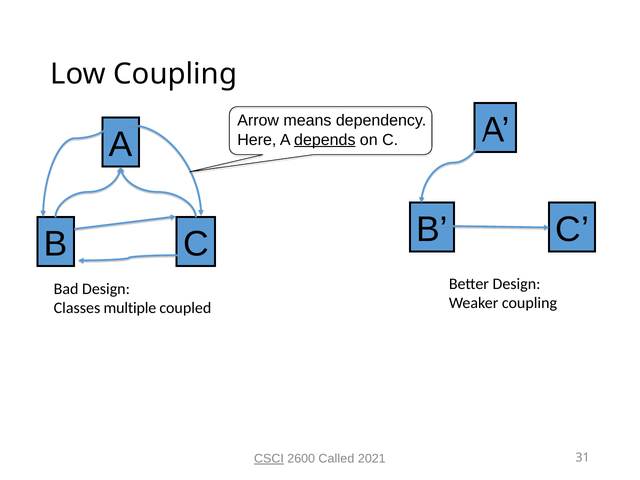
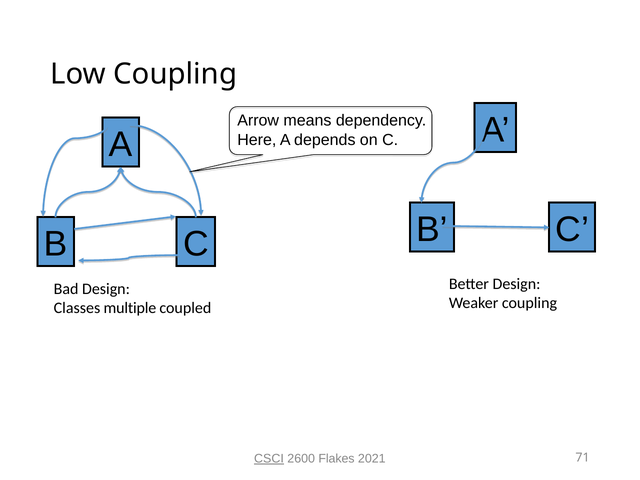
depends underline: present -> none (325, 140)
Called: Called -> Flakes (336, 459)
31: 31 -> 71 (583, 458)
